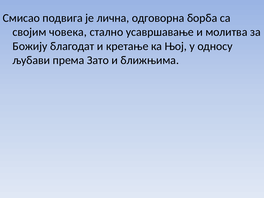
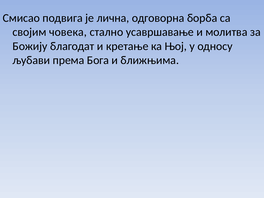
Зато: Зато -> Бога (98, 60)
